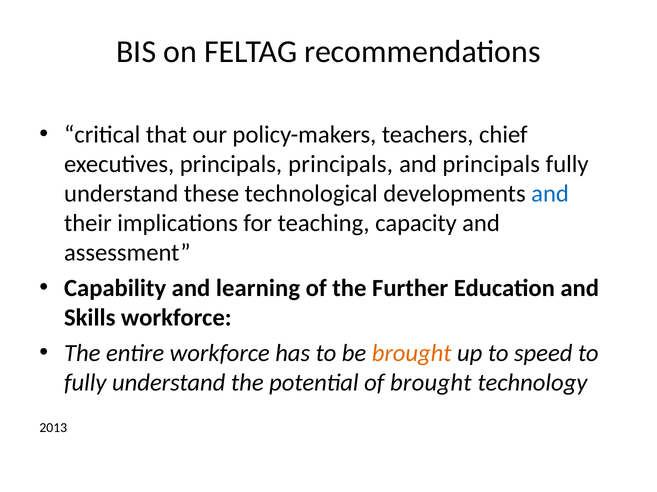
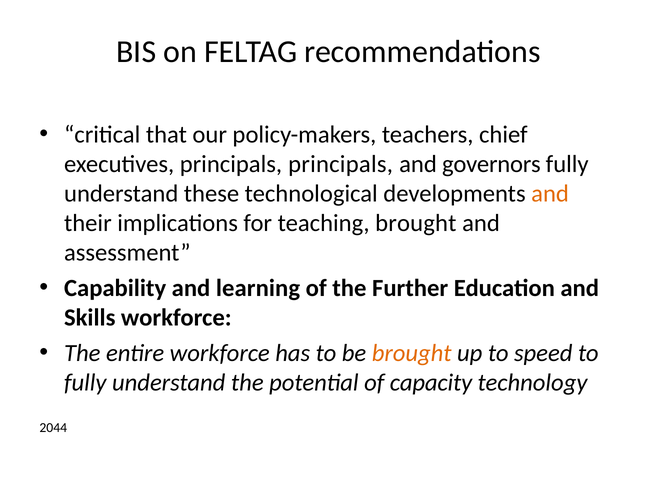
and principals: principals -> governors (491, 164)
and colour: blue -> orange (550, 194)
teaching capacity: capacity -> brought (416, 224)
of brought: brought -> capacity (431, 383)
2013: 2013 -> 2044 (53, 428)
